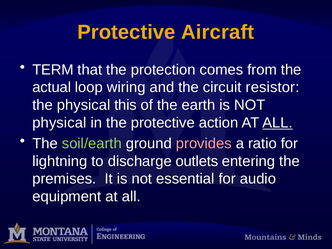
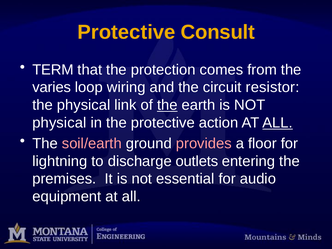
Aircraft: Aircraft -> Consult (218, 32)
actual: actual -> varies (52, 87)
this: this -> link (125, 105)
the underline: none -> present (167, 105)
soil/earth colour: light green -> pink (92, 143)
ratio: ratio -> floor (262, 143)
